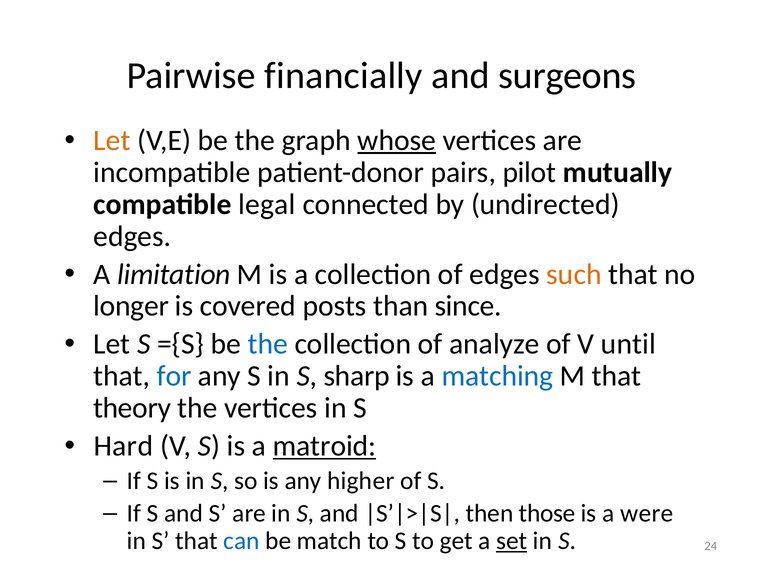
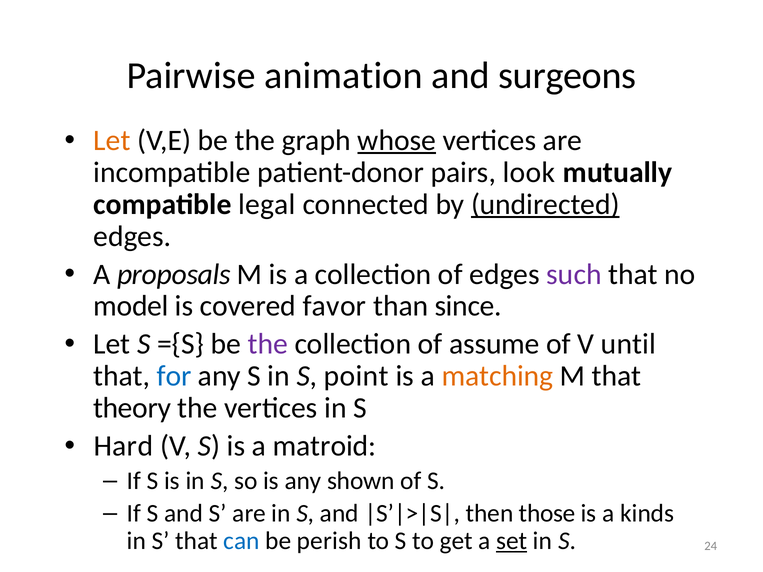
financially: financially -> animation (344, 76)
pilot: pilot -> look (529, 172)
undirected underline: none -> present (545, 204)
limitation: limitation -> proposals (174, 274)
such colour: orange -> purple (574, 274)
longer: longer -> model (131, 306)
posts: posts -> favor (334, 306)
the colour: blue -> purple (268, 344)
analyze: analyze -> assume (494, 344)
sharp: sharp -> point (356, 376)
matching colour: blue -> orange (497, 376)
matroid underline: present -> none (324, 446)
higher: higher -> shown (361, 481)
were: were -> kinds (647, 514)
match: match -> perish (329, 541)
